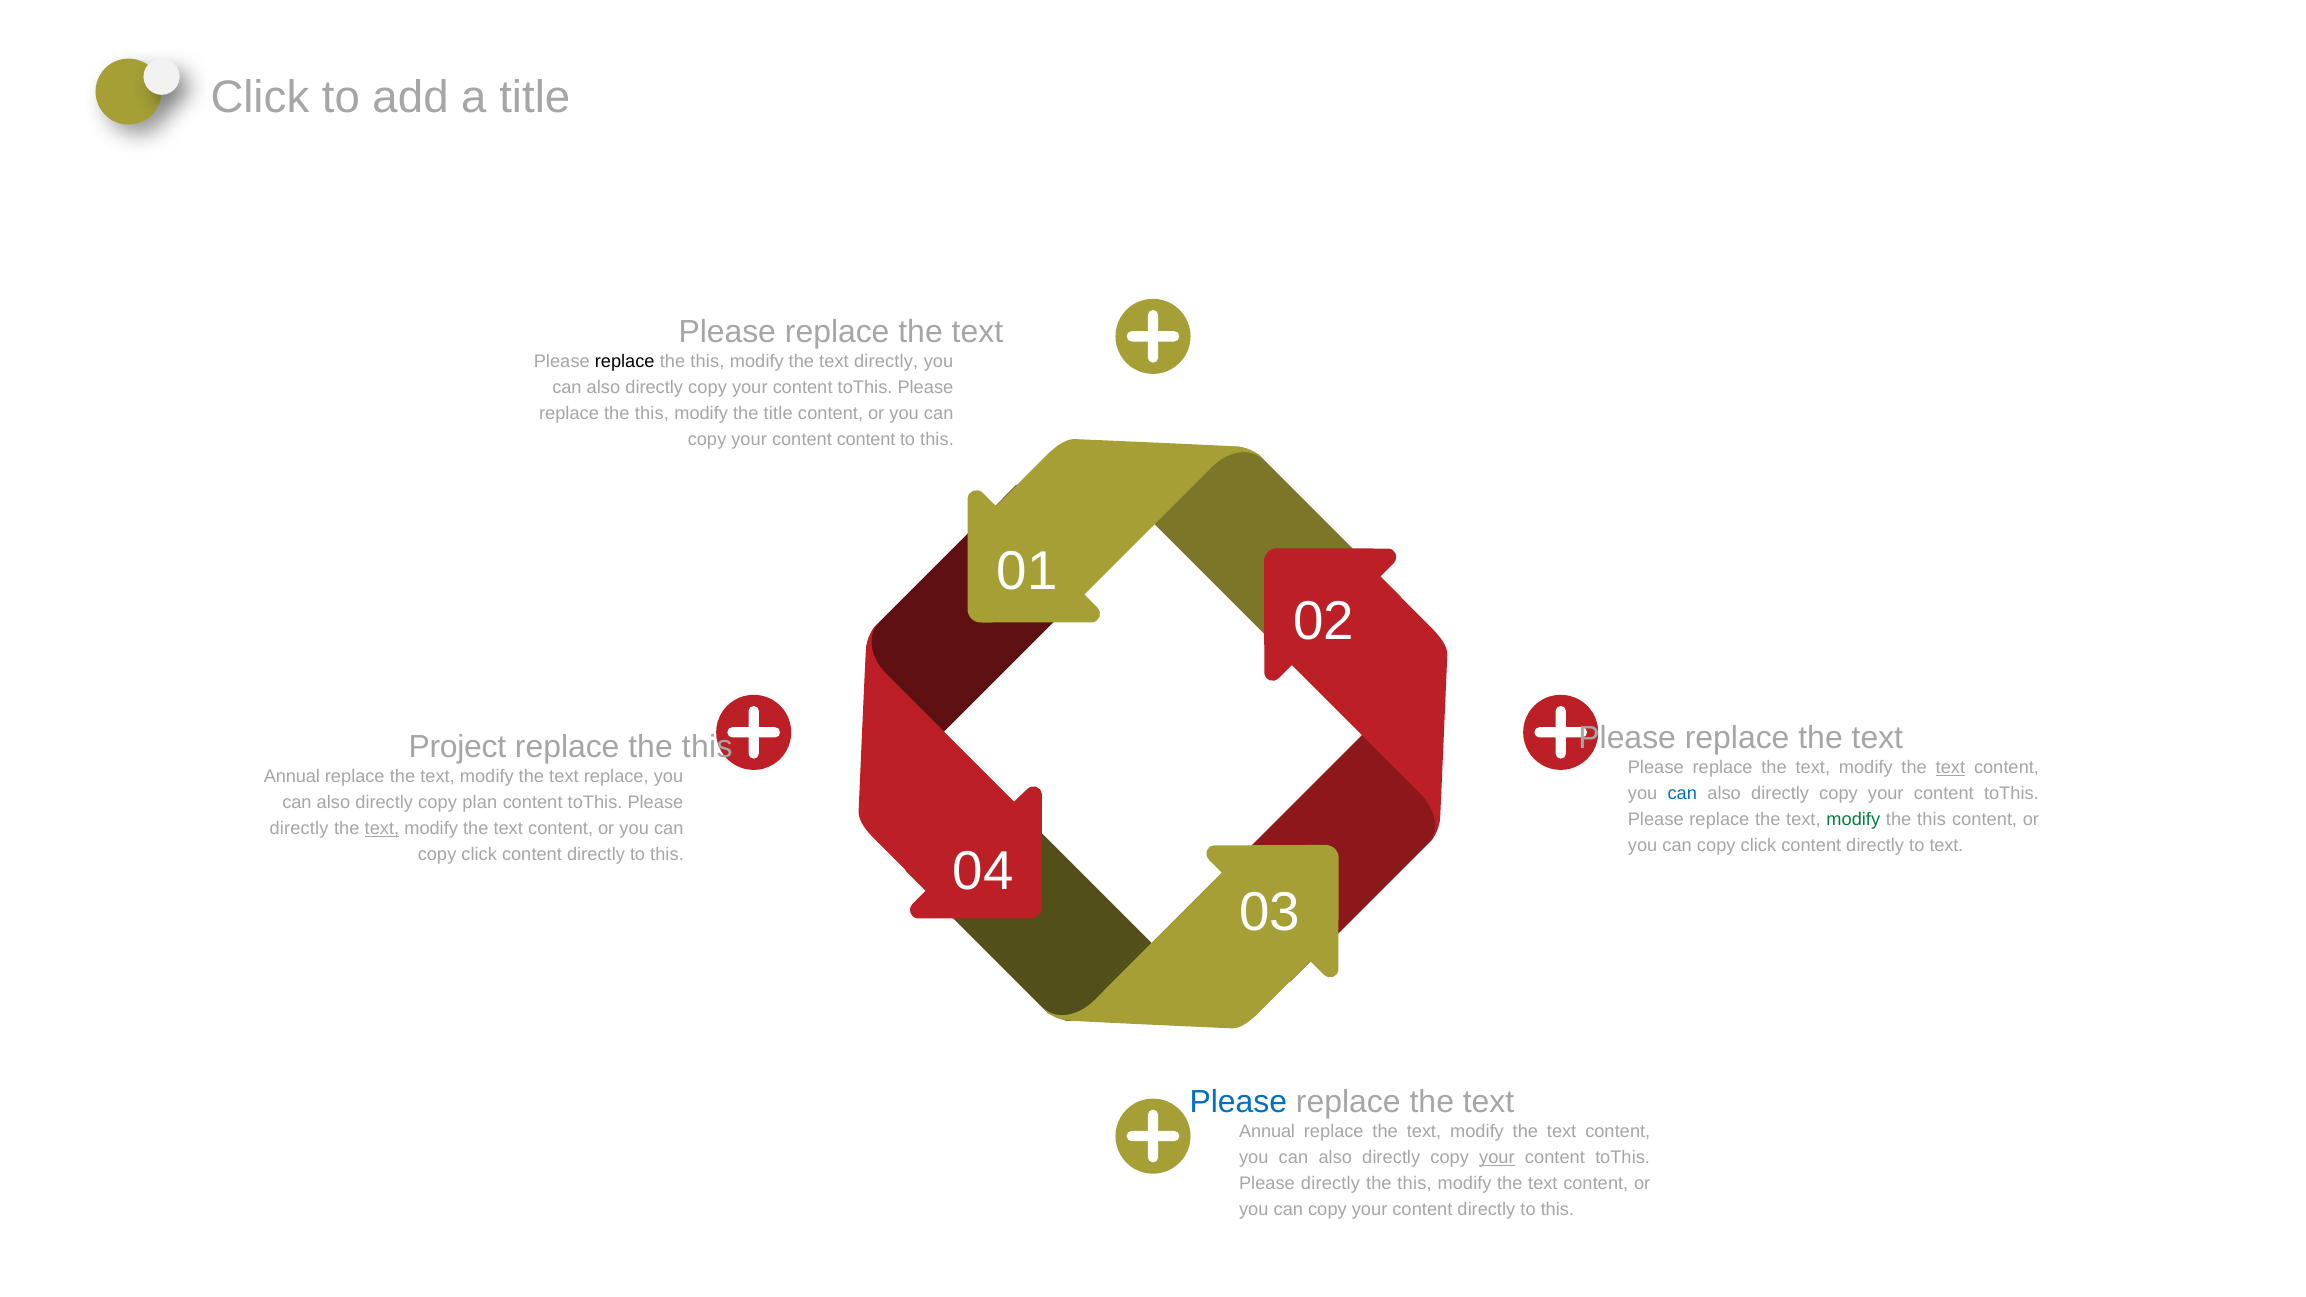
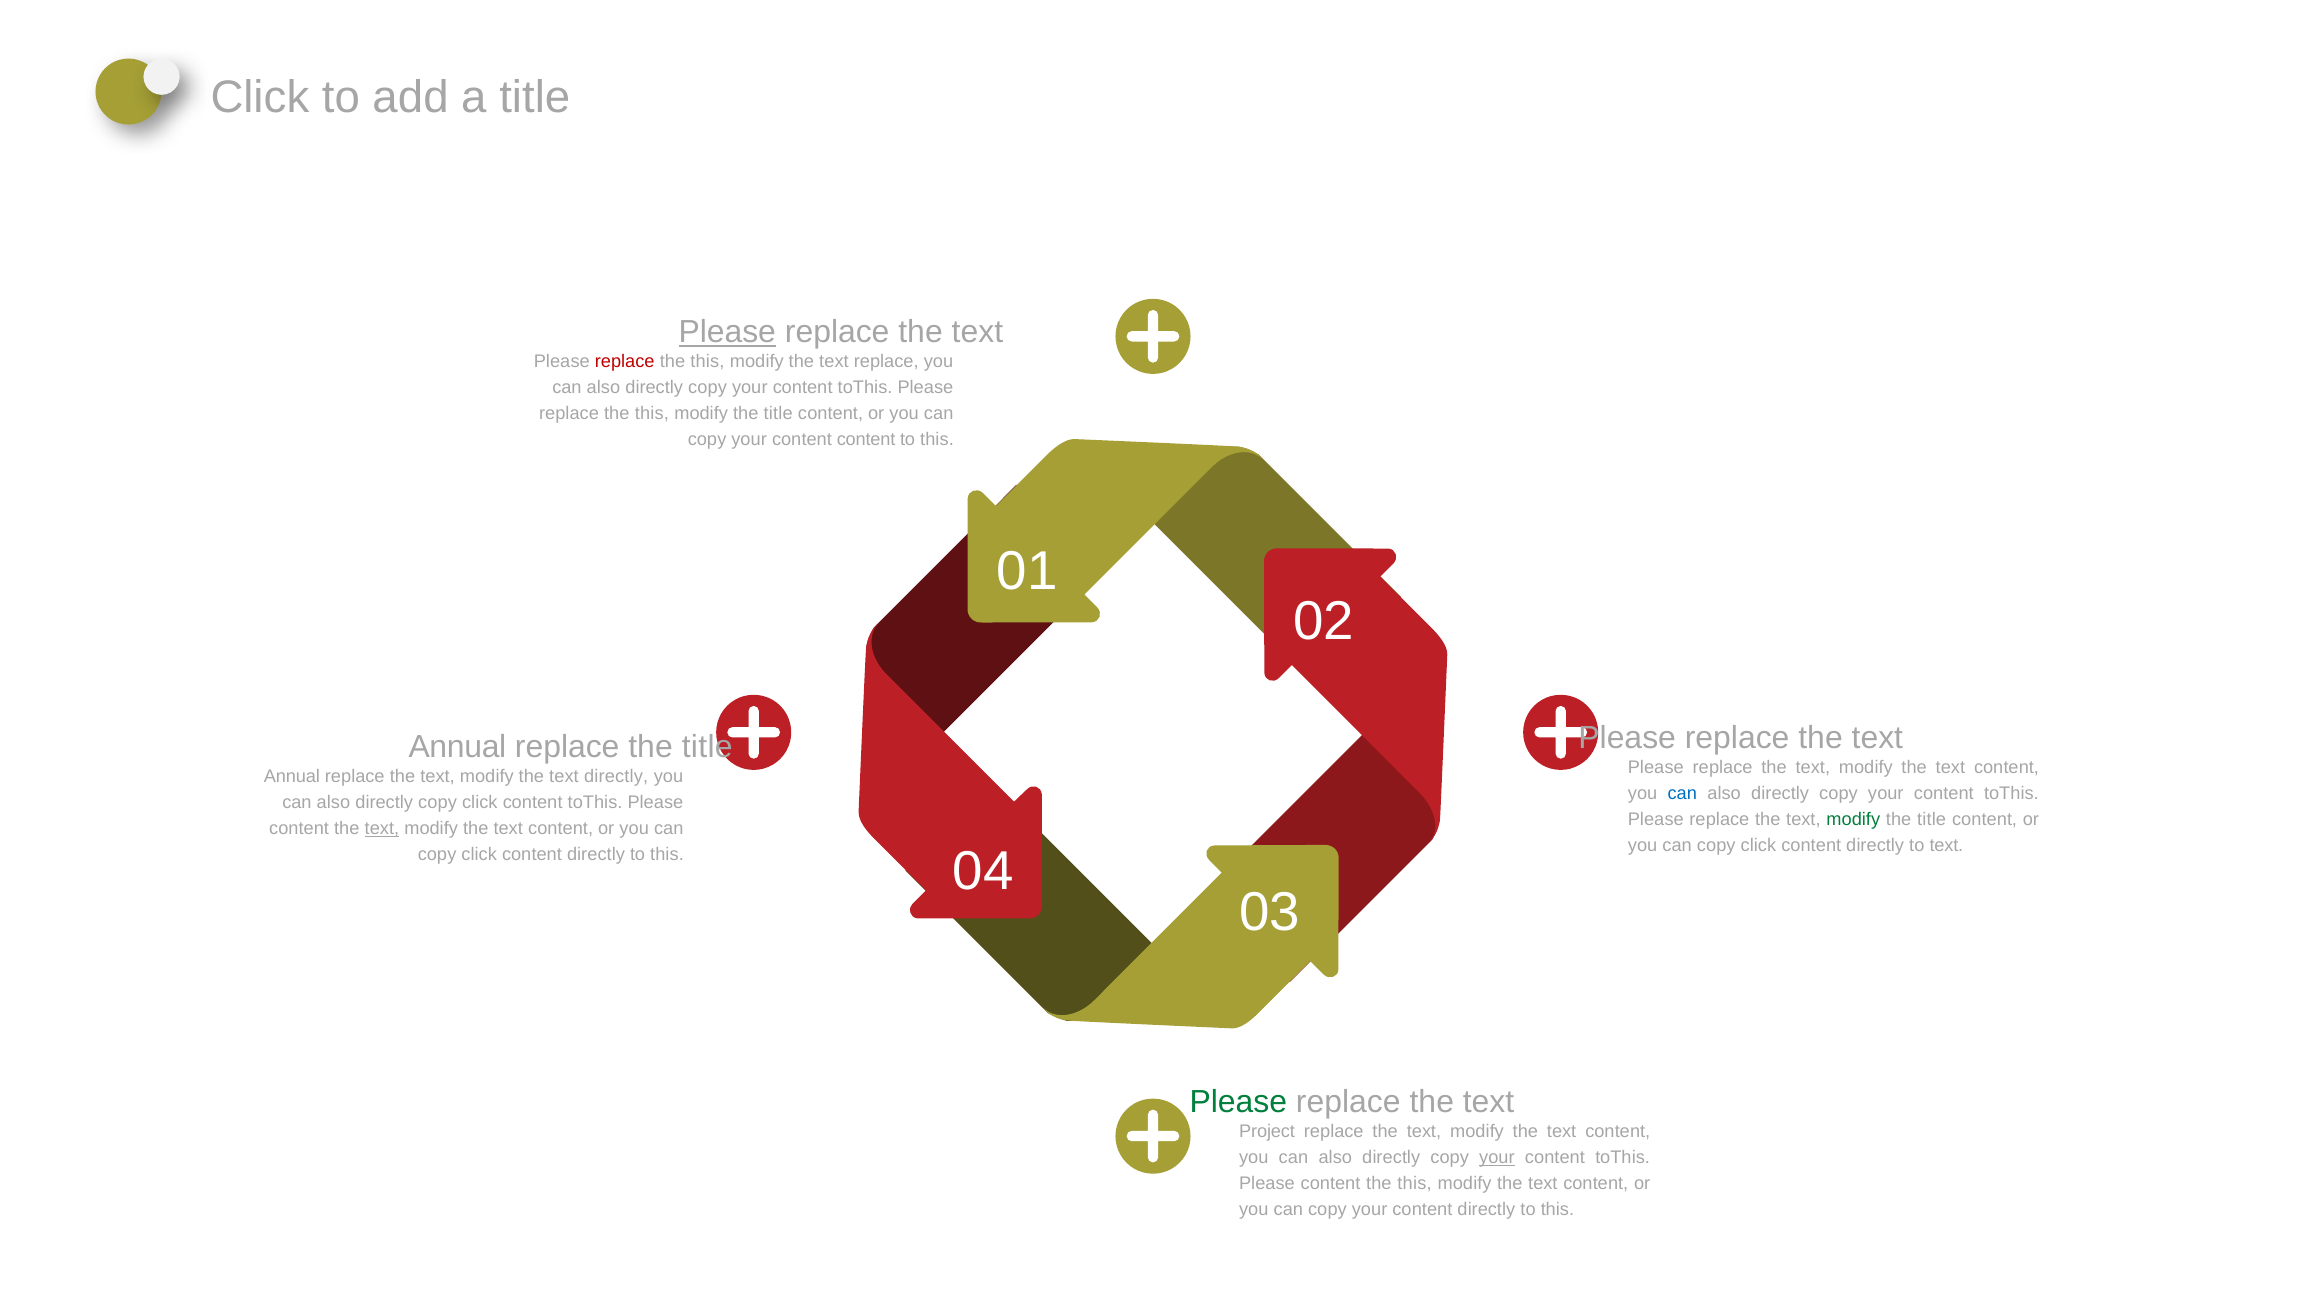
Please underline: none -> present (727, 332)
replace colour: black -> red (625, 361)
text directly: directly -> replace (886, 361)
Project: Project -> Annual (457, 747)
this: this -> title (707, 747)
text underline: present -> none (1950, 768)
text replace: replace -> directly (616, 776)
directly copy plan: plan -> click (480, 802)
this: this -> title (1932, 820)
directly: directly -> content (299, 828)
Please colour: blue -> green (1238, 1102)
Annual: Annual -> Project (1267, 1131)
directly: directly -> content (1331, 1184)
